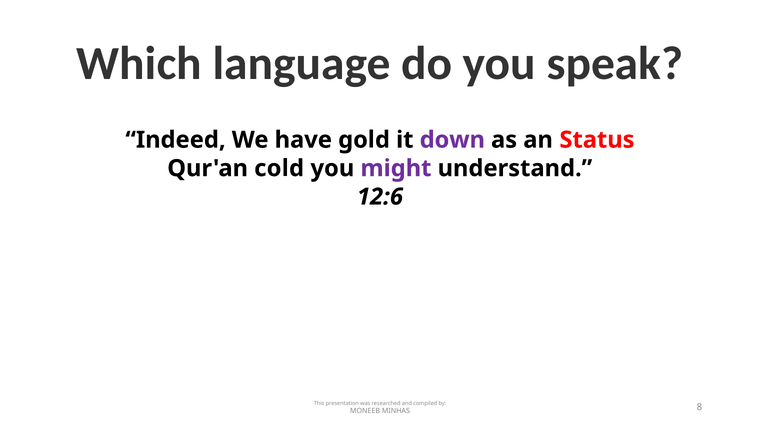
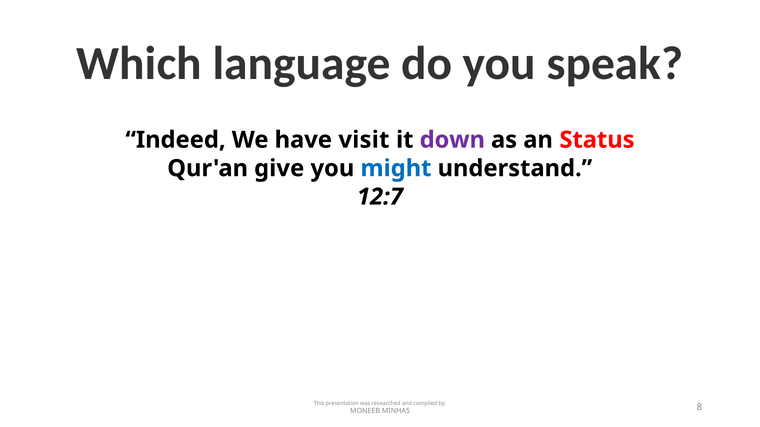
gold: gold -> visit (364, 140)
cold: cold -> give (279, 169)
might colour: purple -> blue (396, 169)
12:6: 12:6 -> 12:7 (380, 197)
